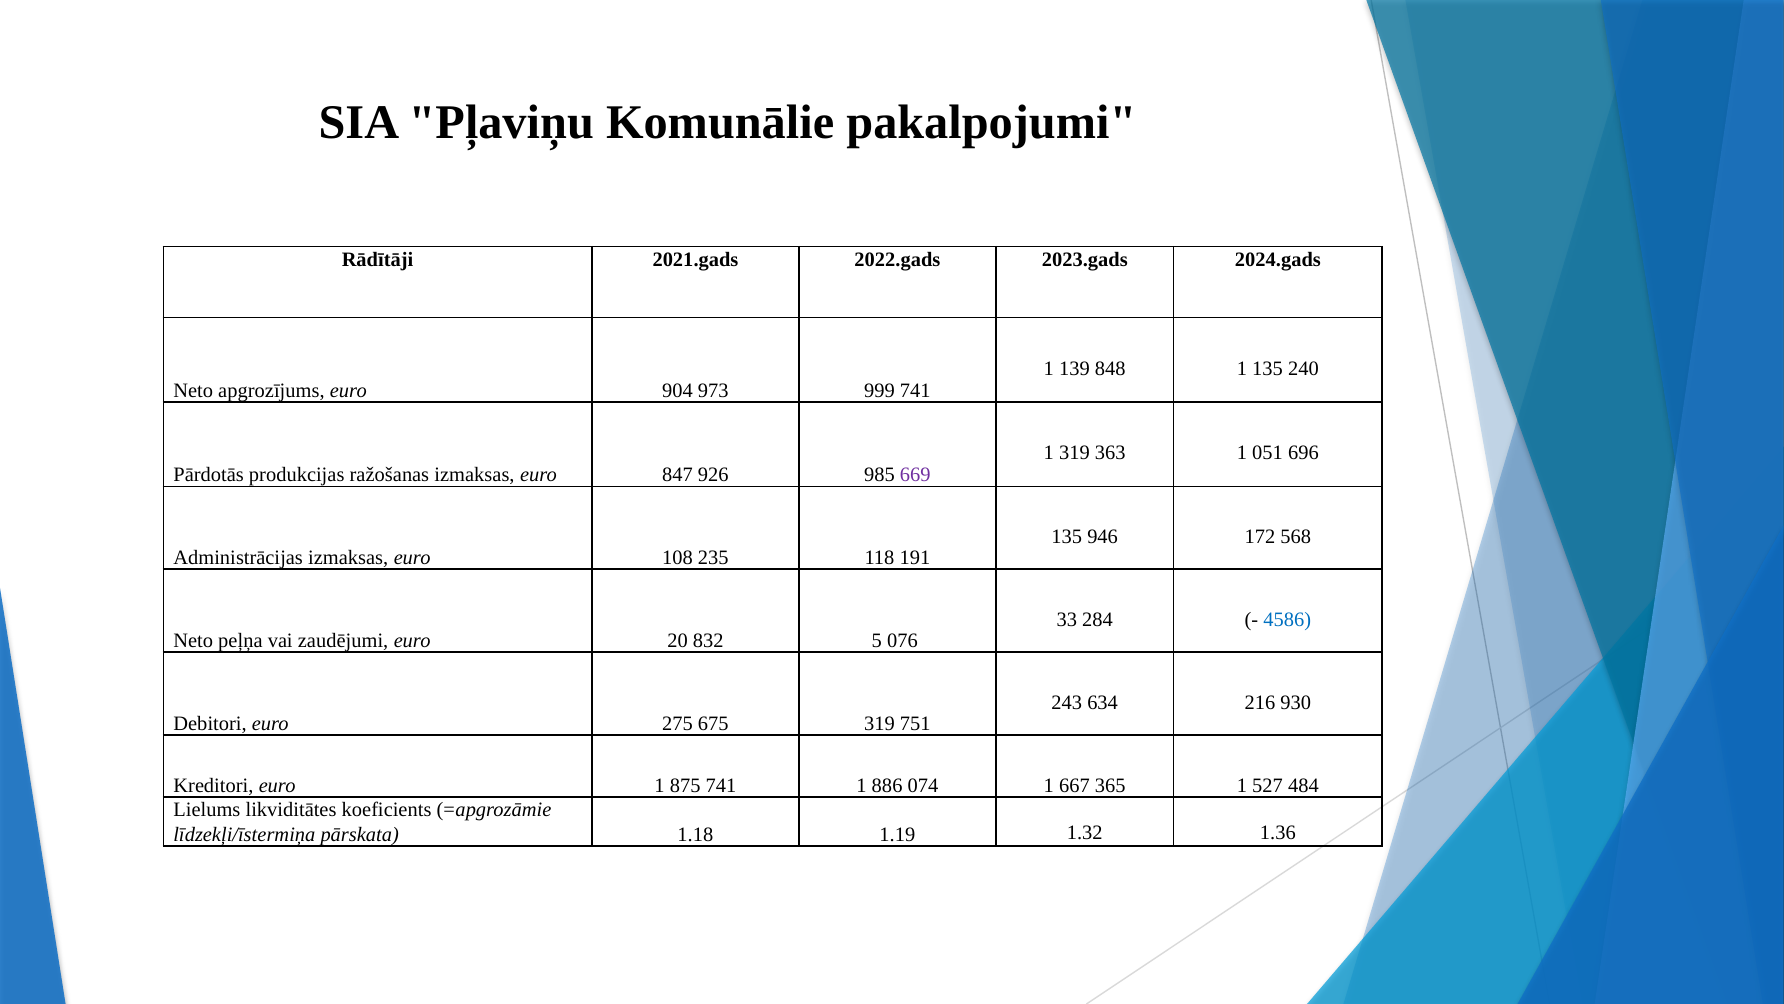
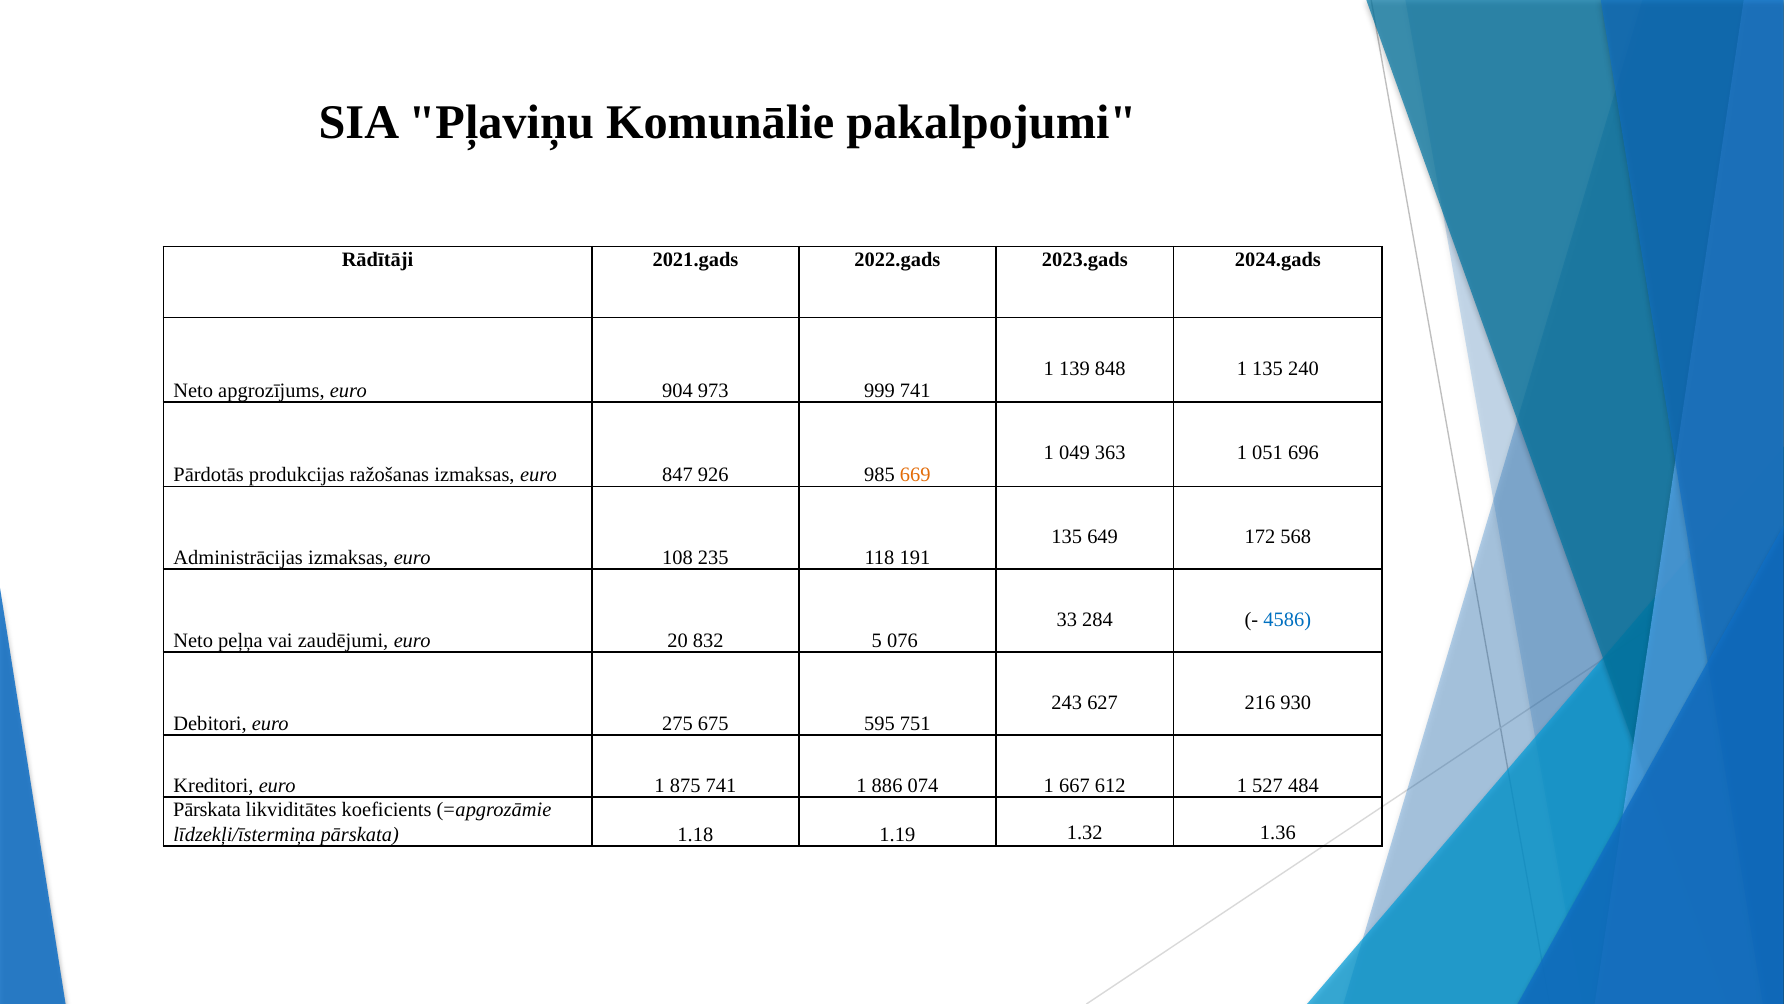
1 319: 319 -> 049 (1074, 453)
669 colour: purple -> orange (915, 475)
946: 946 -> 649 (1103, 537)
634: 634 -> 627 (1103, 702)
675 319: 319 -> 595 (879, 723)
365: 365 -> 612 (1110, 785)
Lielums: Lielums -> Pārskata (207, 810)
